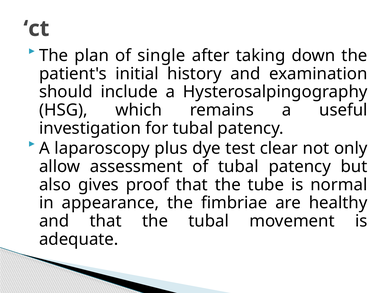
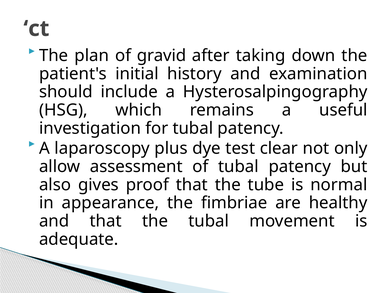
single: single -> gravid (162, 56)
